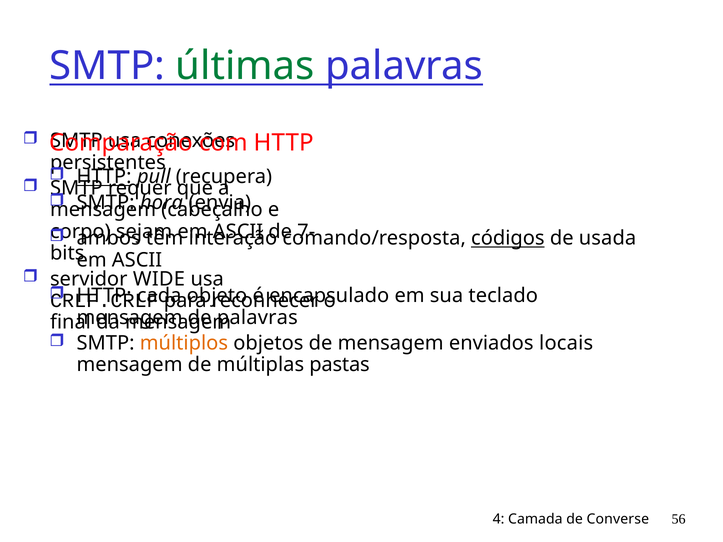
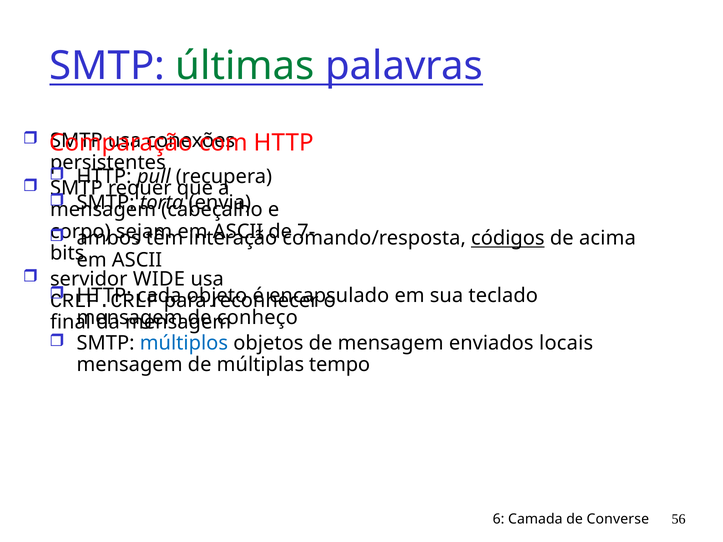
HTTP underline: present -> none (104, 177)
hora: hora -> torta (162, 203)
usada: usada -> acima (607, 238)
palavras: palavras -> conheço (257, 318)
múltiplos colour: orange -> blue (184, 343)
pastas: pastas -> tempo (340, 365)
4: 4 -> 6 (499, 519)
